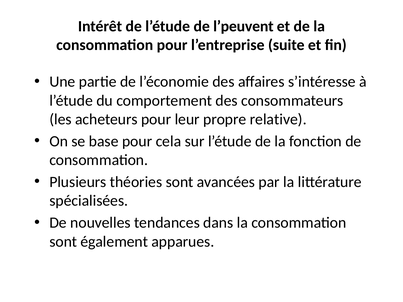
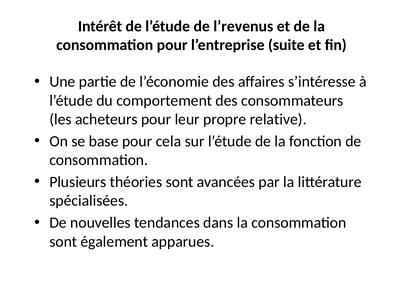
l’peuvent: l’peuvent -> l’revenus (243, 26)
